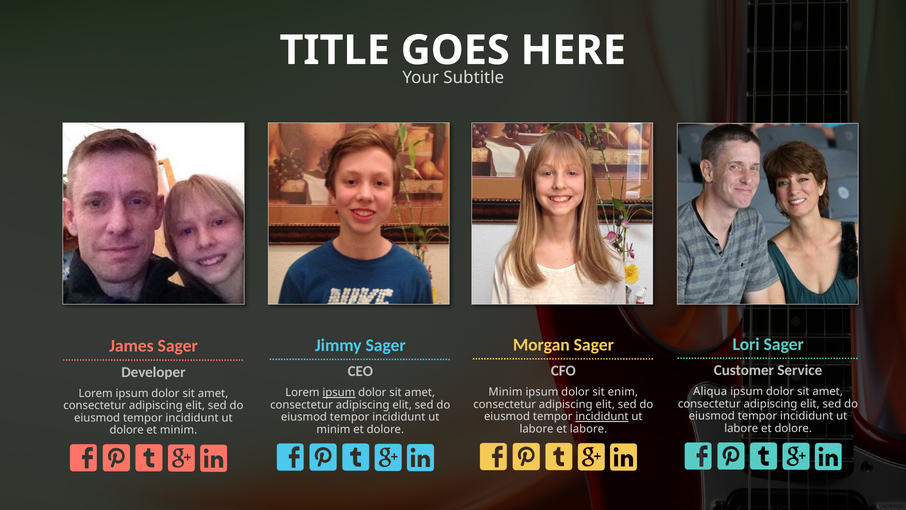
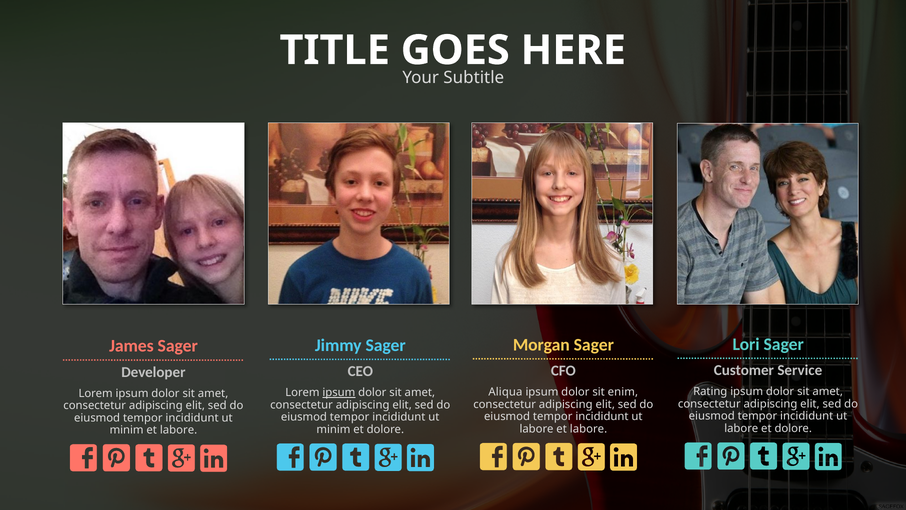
Aliqua: Aliqua -> Rating (710, 391)
Minim: Minim -> Aliqua (505, 392)
incididunt underline: present -> none (602, 416)
dolore: dolore -> minim (127, 430)
minim: minim -> labore (179, 430)
